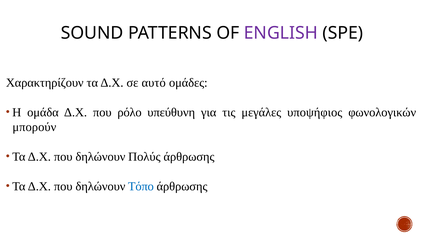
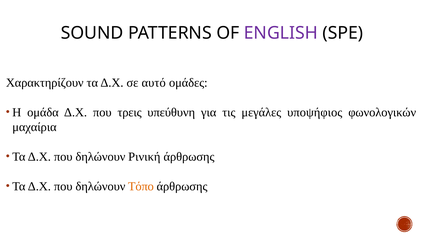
ρόλο: ρόλο -> τρεις (130, 113)
μπορούν: μπορούν -> μαχαίρια (34, 127)
Πολύς: Πολύς -> Ρινική (144, 157)
Τόπο colour: blue -> orange (141, 187)
